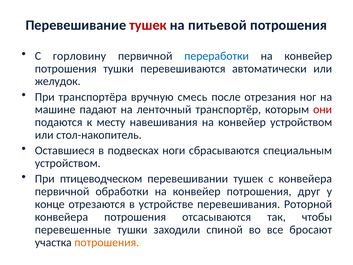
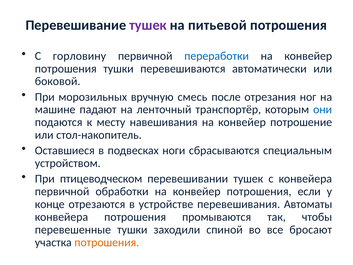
тушек colour: red -> purple (148, 25)
желудок: желудок -> боковой (58, 81)
транспортёра: транспортёра -> морозильных (93, 97)
они colour: red -> blue (323, 109)
конвейер устройством: устройством -> потрошение (301, 122)
друг: друг -> если (309, 191)
Роторной: Роторной -> Автоматы (308, 204)
отсасываются: отсасываются -> промываются (217, 217)
